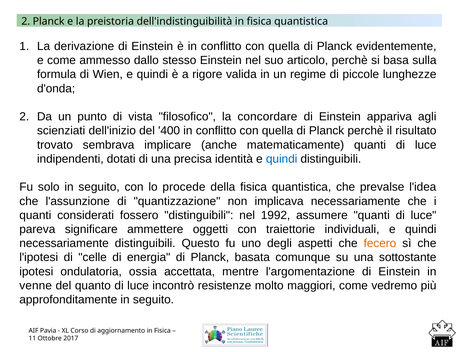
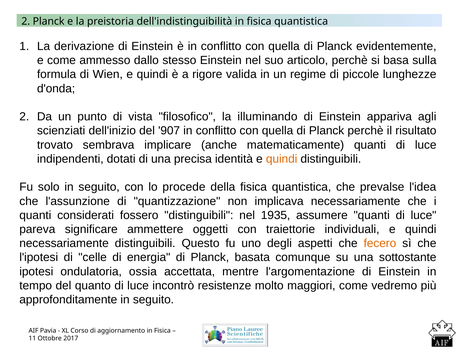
concordare: concordare -> illuminando (267, 117)
400: 400 -> 907 (169, 131)
quindi colour: blue -> orange (282, 159)
1992: 1992 -> 1935 (276, 216)
venne: venne -> tempo (36, 286)
